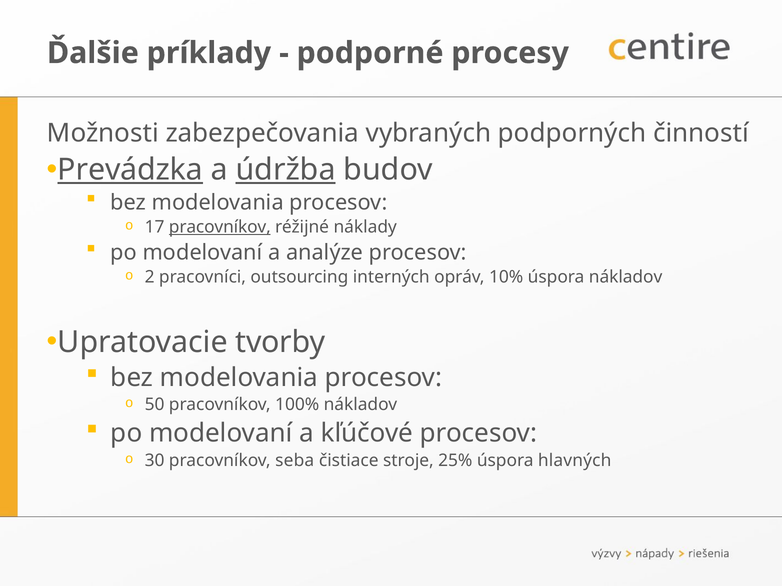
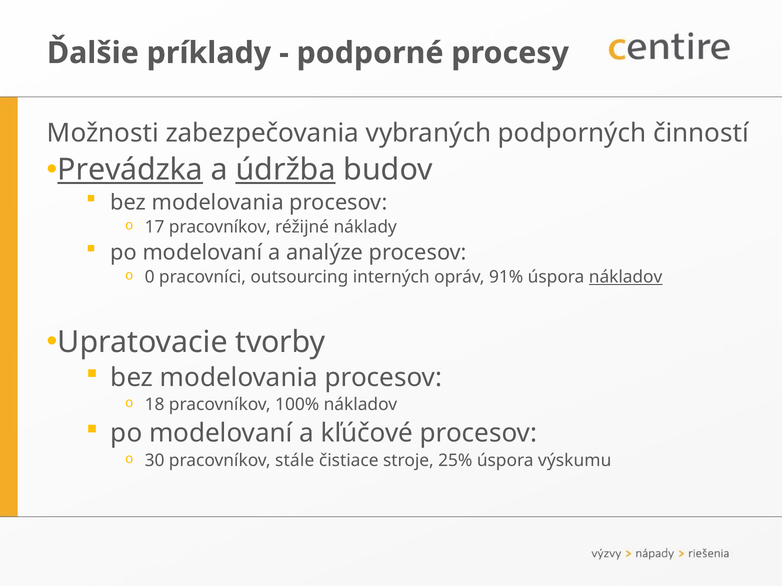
pracovníkov underline: present -> none (220, 227)
2: 2 -> 0 (150, 277)
10%: 10% -> 91% (506, 277)
nákladov underline: none -> present (626, 277)
50: 50 -> 18 (155, 405)
seba: seba -> stále (295, 461)
hlavných: hlavných -> výskumu (575, 461)
